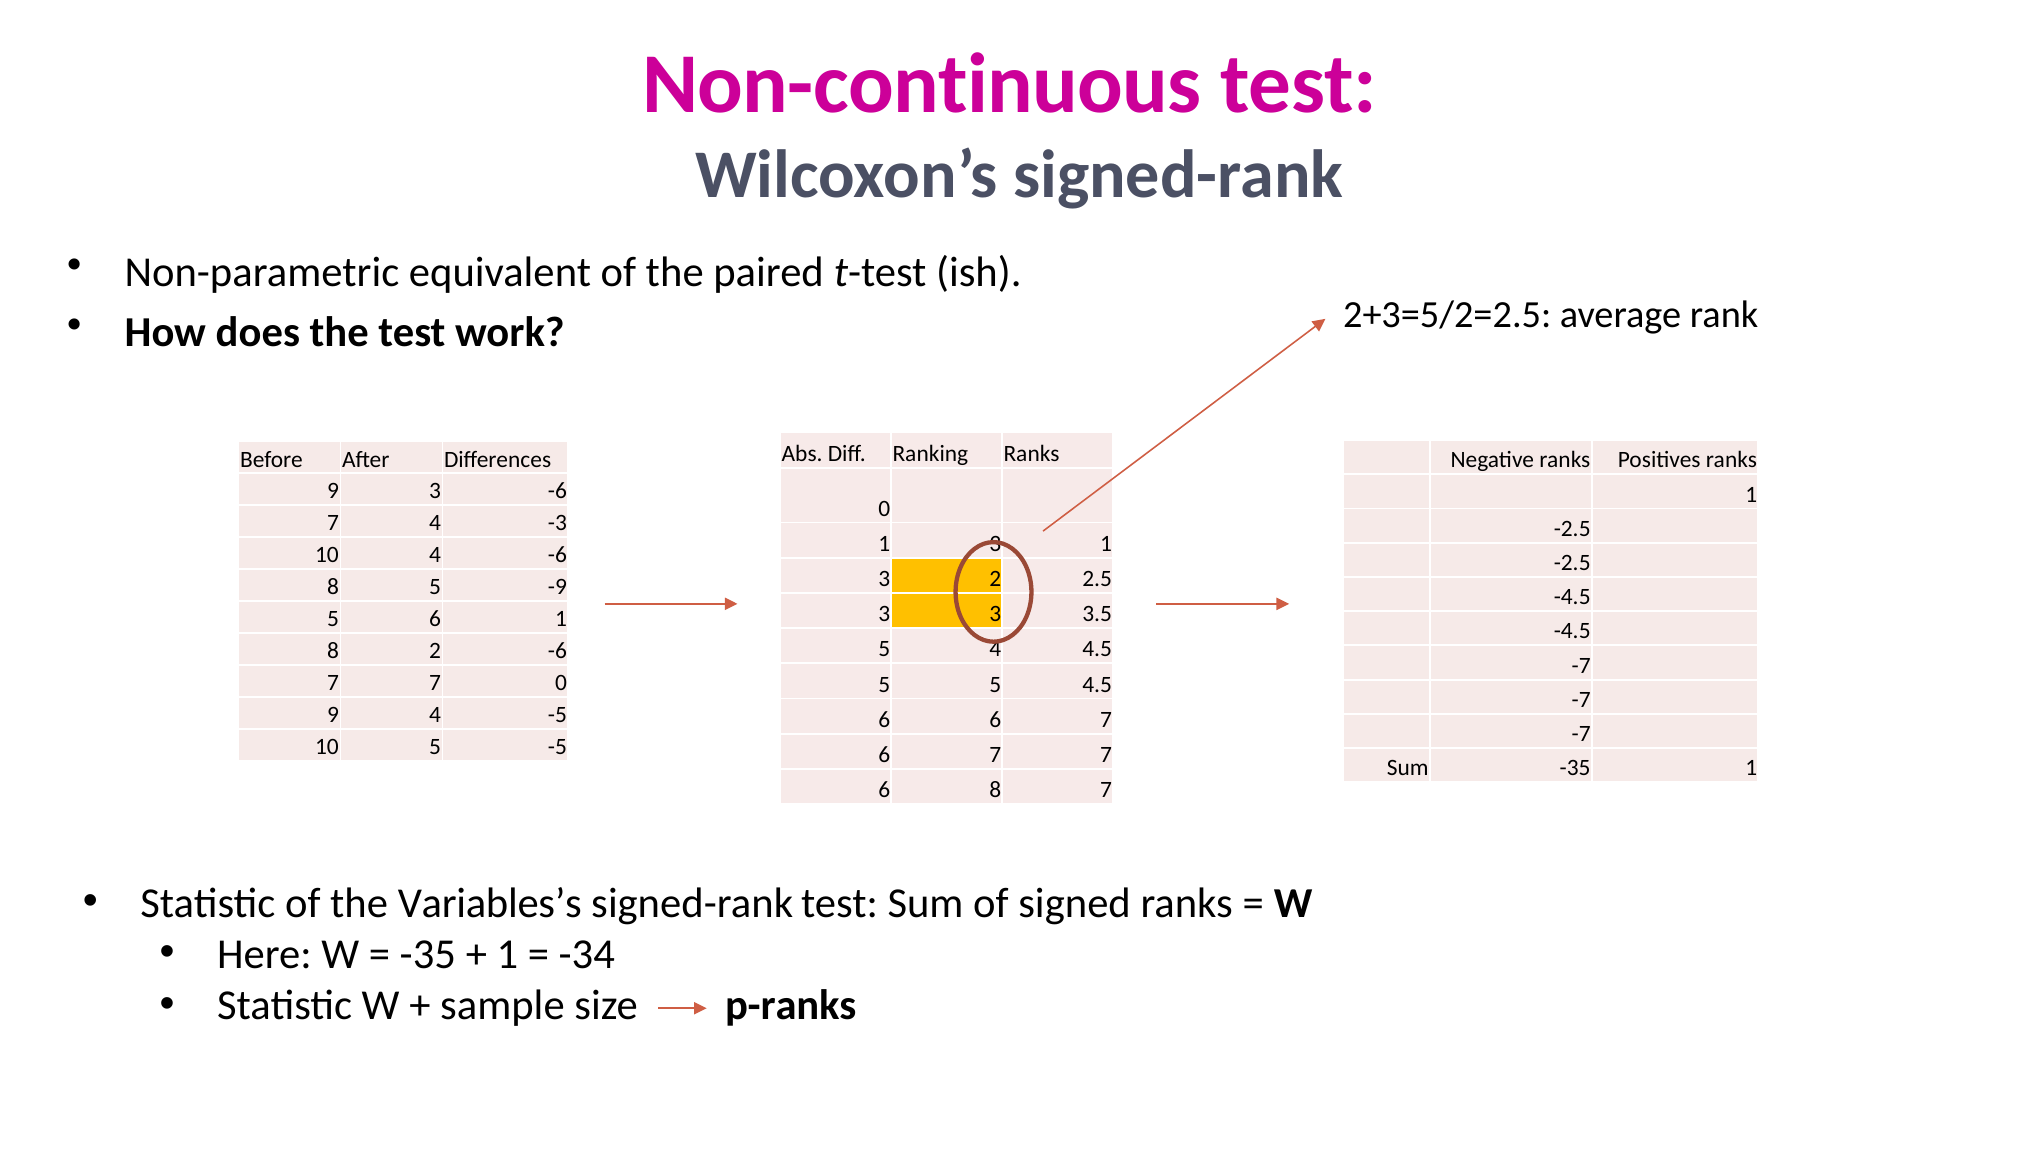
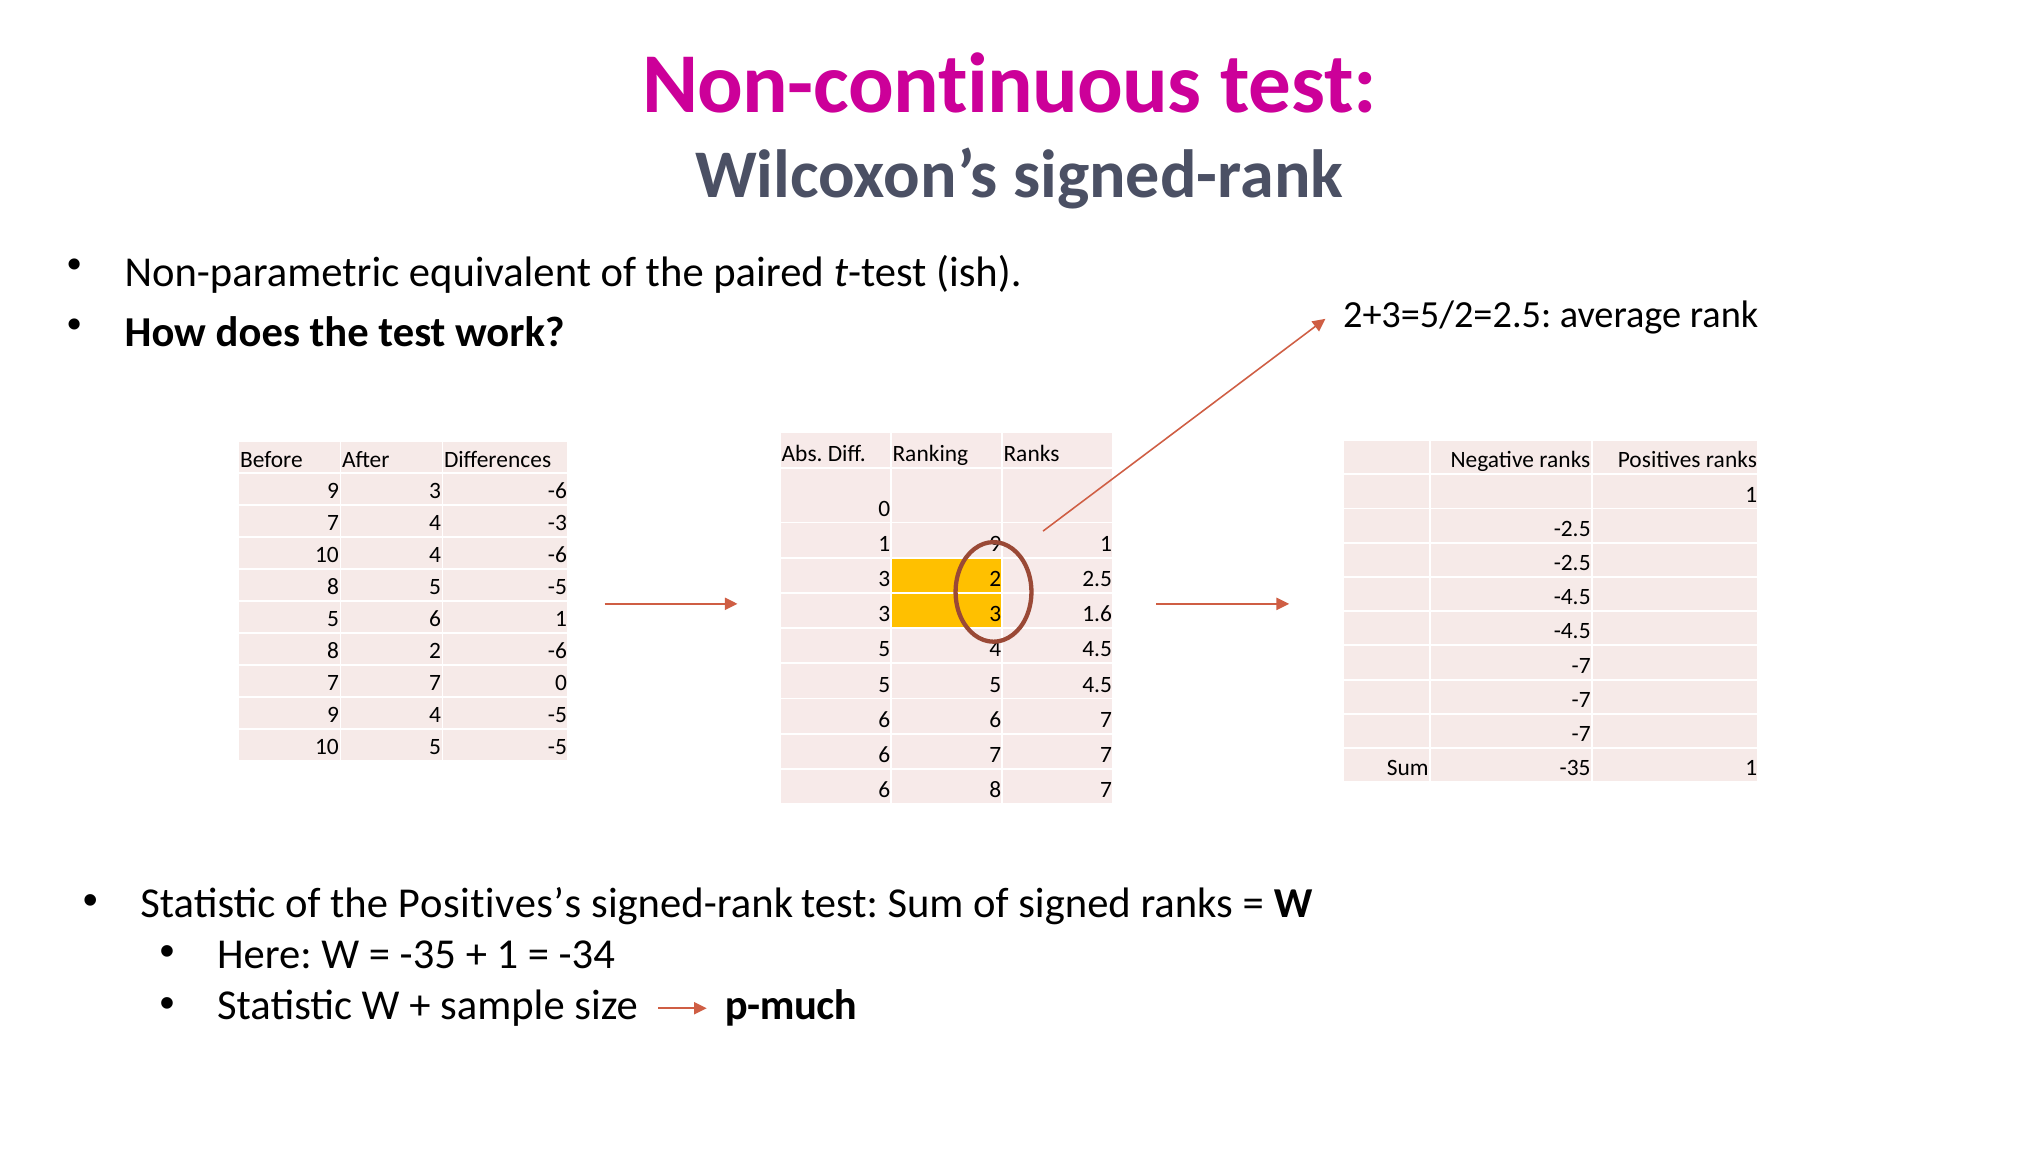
3: 3 -> 9 (995, 543)
8 5 -9: -9 -> -5 (557, 587)
3.5: 3.5 -> 1.6 (1097, 614)
Variables’s: Variables’s -> Positives’s (489, 903)
p-ranks: p-ranks -> p-much (791, 1005)
